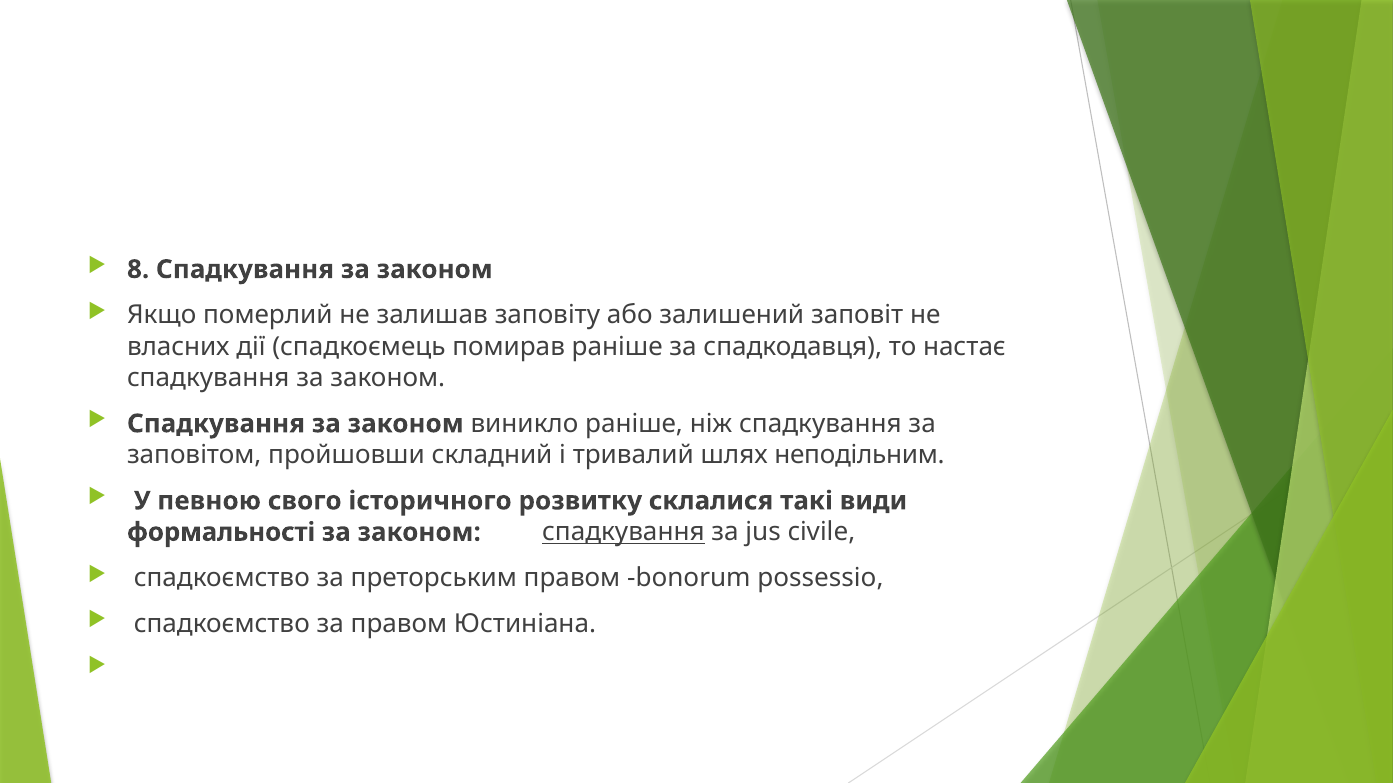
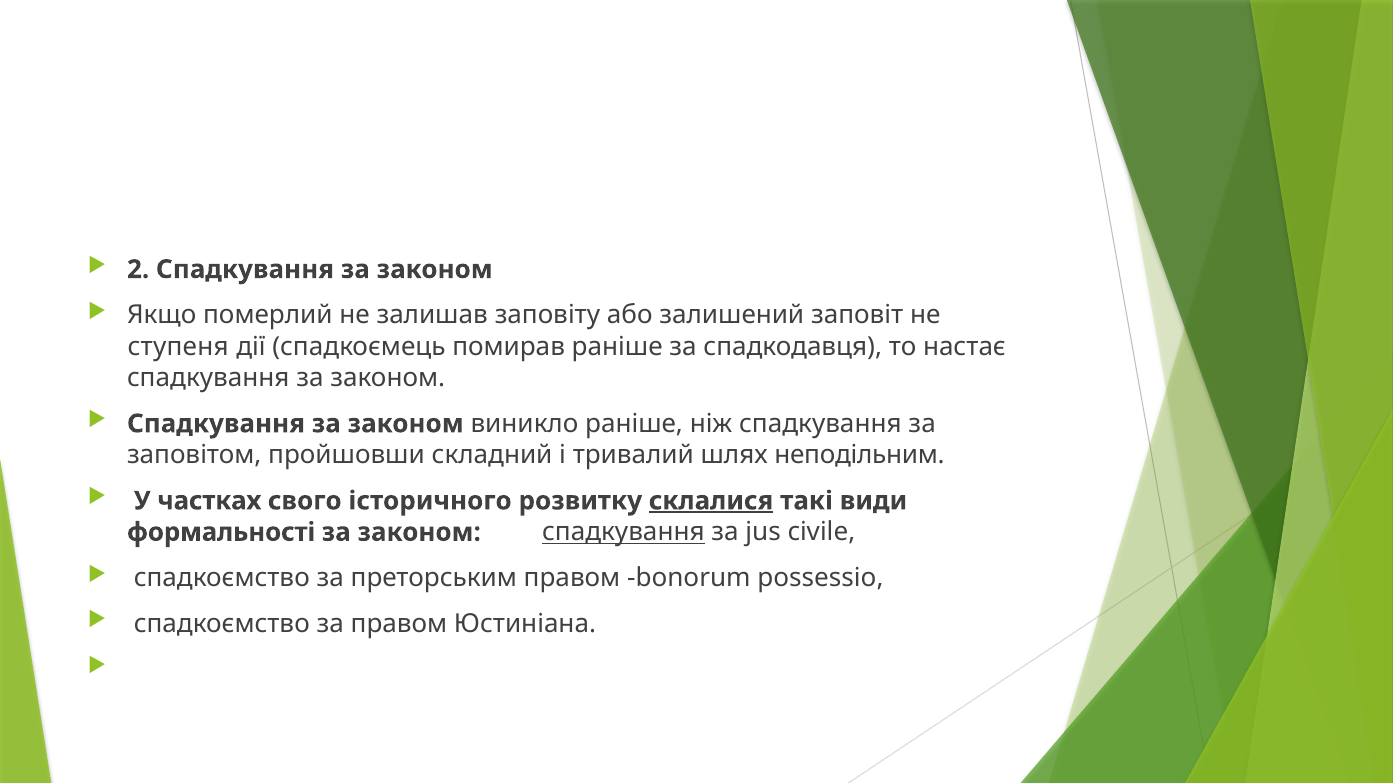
8: 8 -> 2 (138, 270)
власних: власних -> ступеня (178, 347)
певною: певною -> частках (209, 501)
склалися underline: none -> present (711, 501)
